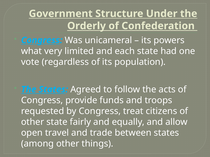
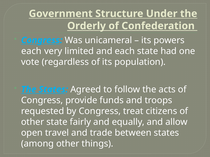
what: what -> each (31, 51)
